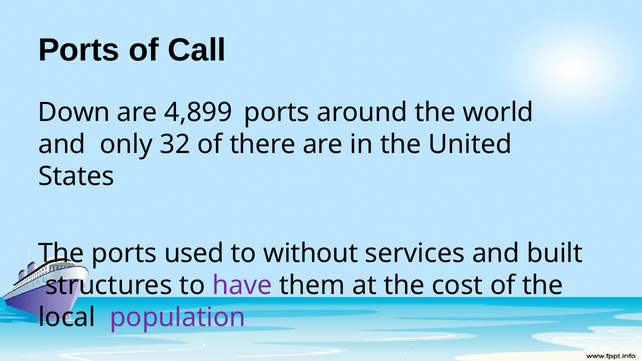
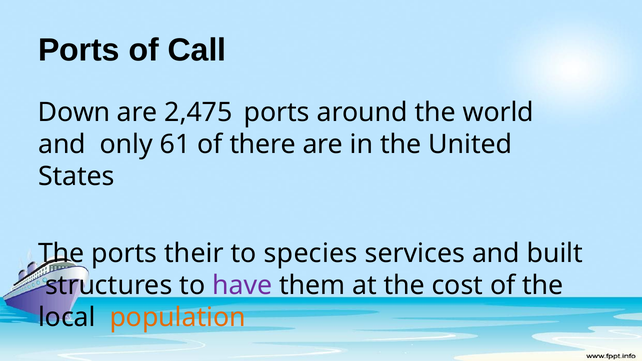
4,899: 4,899 -> 2,475 (198, 112)
32: 32 -> 61 (175, 145)
used: used -> their (194, 253)
without: without -> species (311, 253)
population colour: purple -> orange (178, 318)
